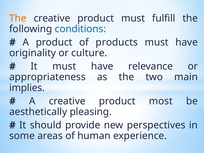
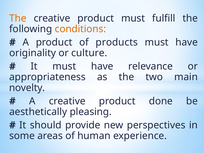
conditions colour: blue -> orange (80, 29)
implies: implies -> novelty (27, 88)
most: most -> done (161, 101)
